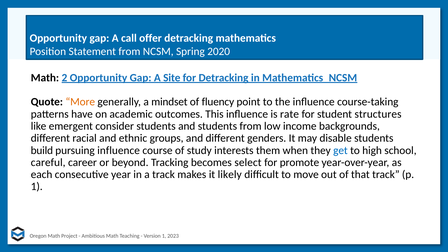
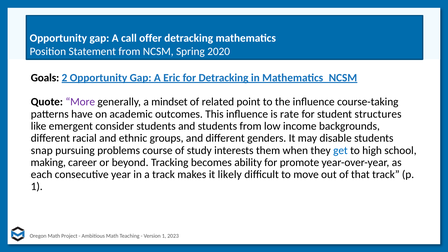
Math: Math -> Goals (45, 78)
Site: Site -> Eric (172, 78)
More colour: orange -> purple (80, 102)
fluency: fluency -> related (218, 102)
build: build -> snap (42, 150)
pursuing influence: influence -> problems (119, 150)
careful: careful -> making (48, 162)
select: select -> ability (248, 162)
